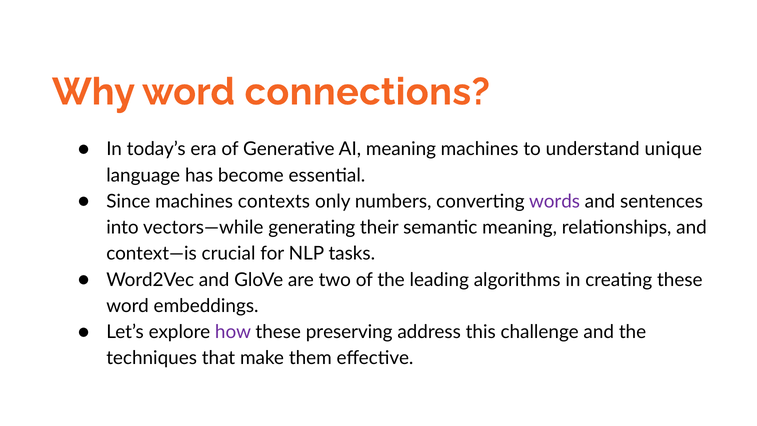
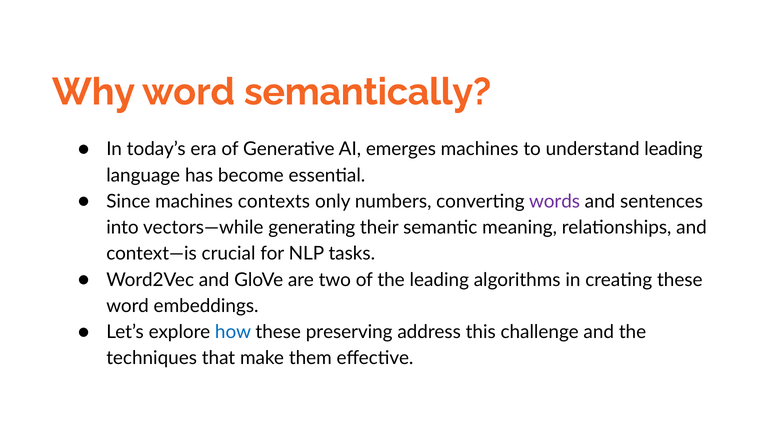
connections: connections -> semantically (368, 92)
AI meaning: meaning -> emerges (401, 149)
understand unique: unique -> leading (673, 149)
how colour: purple -> blue (233, 332)
